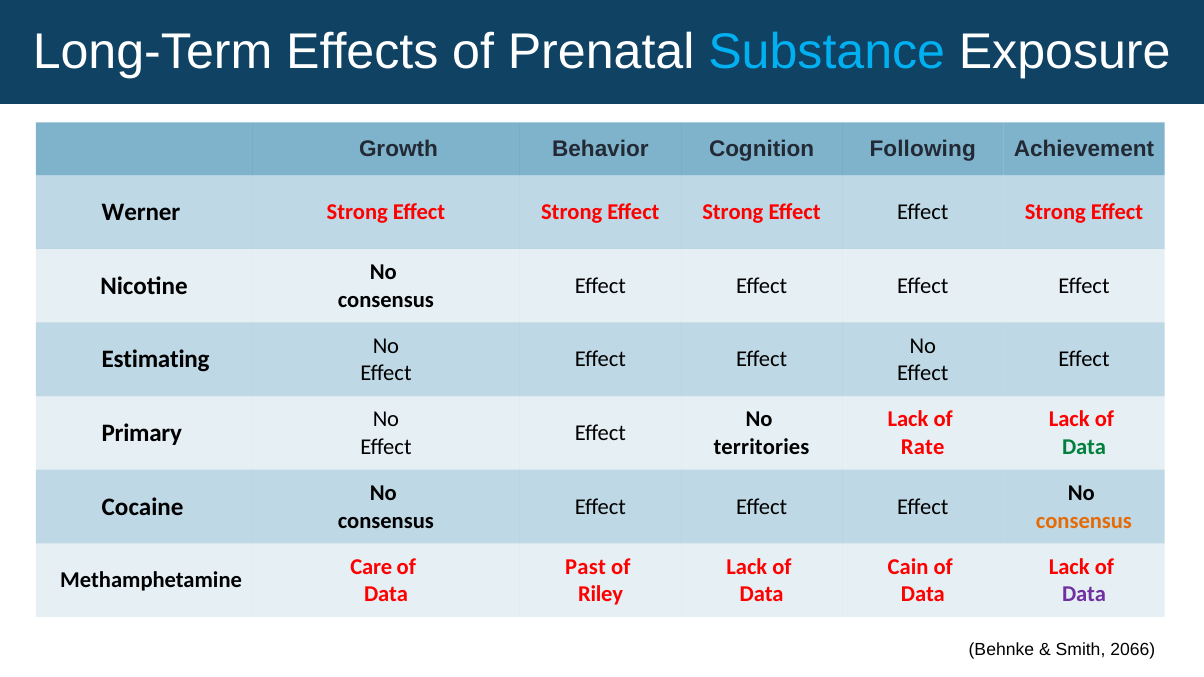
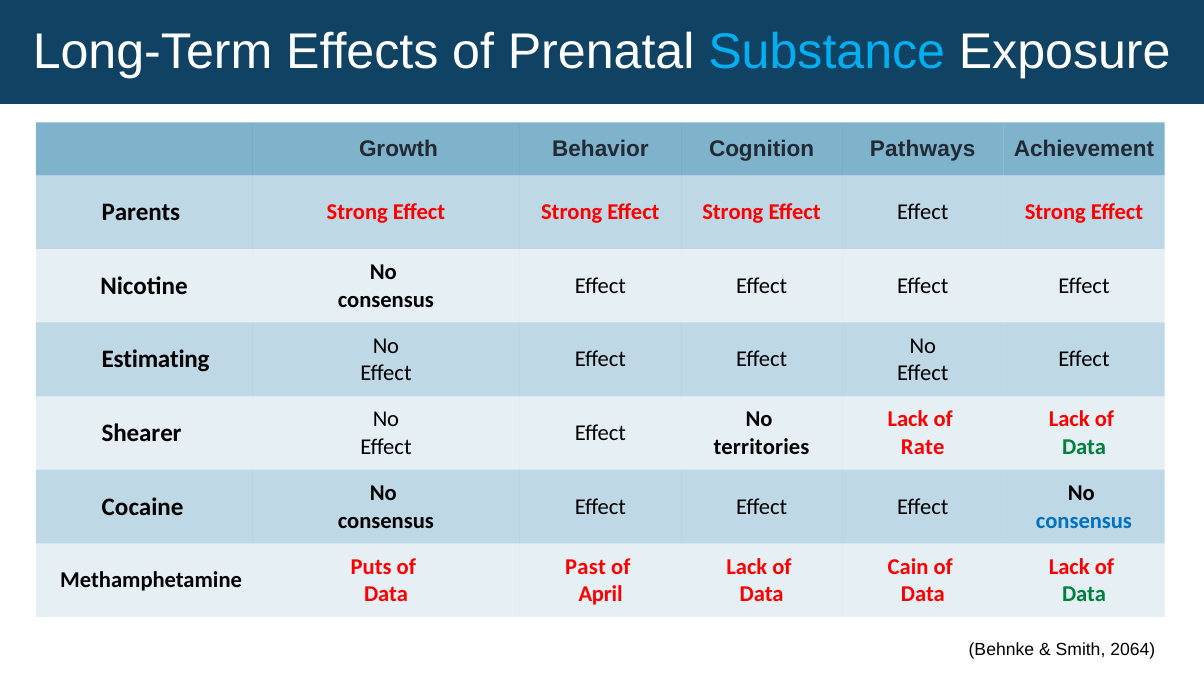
Following: Following -> Pathways (923, 149)
Werner: Werner -> Parents (141, 212)
Primary: Primary -> Shearer (142, 433)
consensus colour: orange -> blue (1084, 521)
Care: Care -> Puts (371, 567)
Riley: Riley -> April (601, 594)
Data colour: purple -> green (1084, 594)
2066: 2066 -> 2064 (1133, 650)
